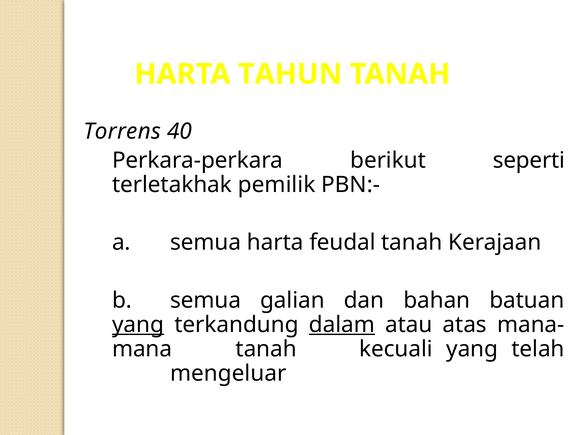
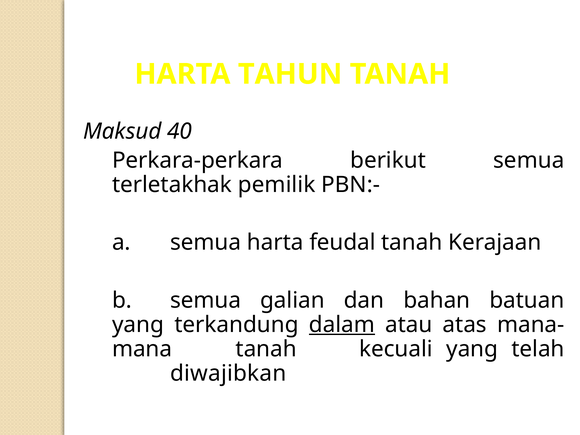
Torrens: Torrens -> Maksud (122, 131)
berikut seperti: seperti -> semua (529, 160)
yang underline: present -> none (138, 325)
mengeluar: mengeluar -> diwajibkan (228, 373)
